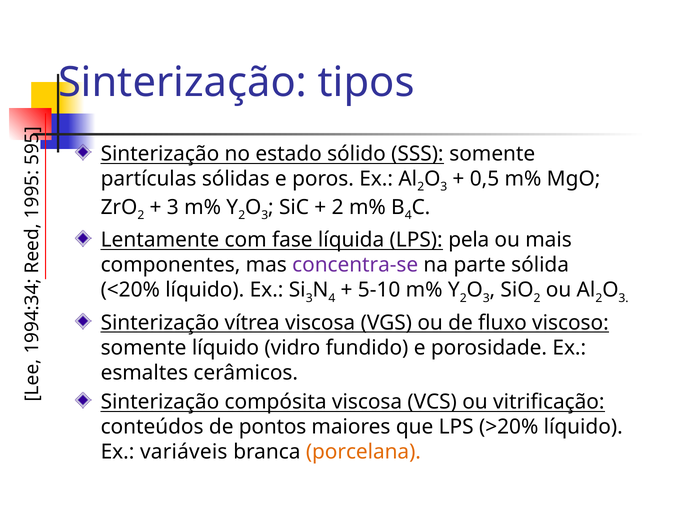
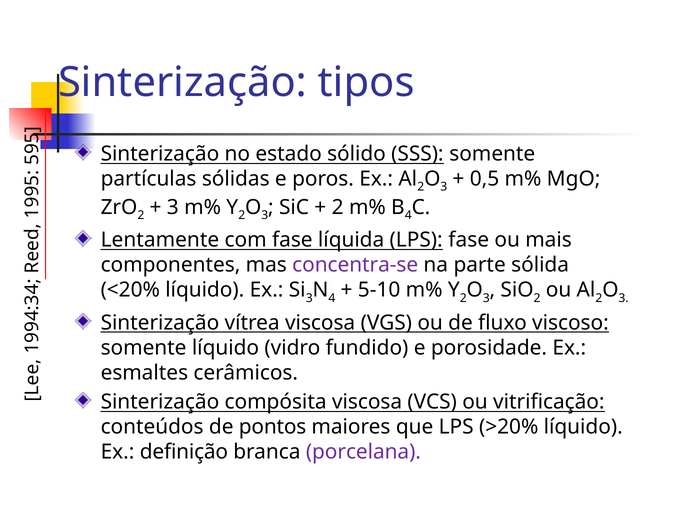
LPS pela: pela -> fase (469, 240)
variáveis: variáveis -> definição (184, 452)
porcelana colour: orange -> purple (363, 452)
